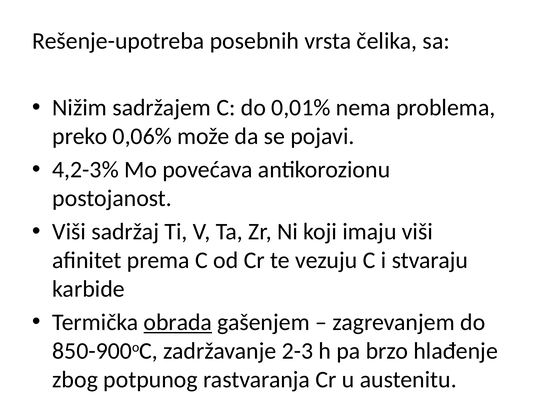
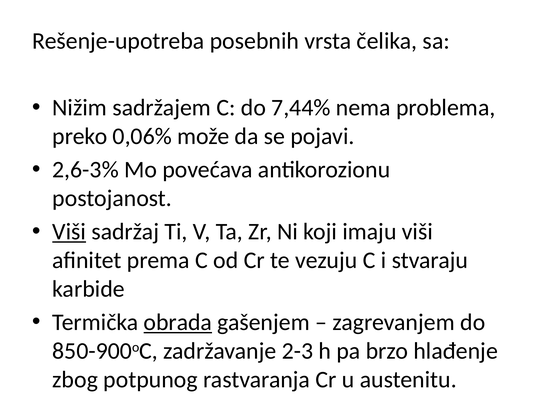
0,01%: 0,01% -> 7,44% (301, 108)
4,2-3%: 4,2-3% -> 2,6-3% (85, 170)
Viši underline: none -> present (69, 232)
